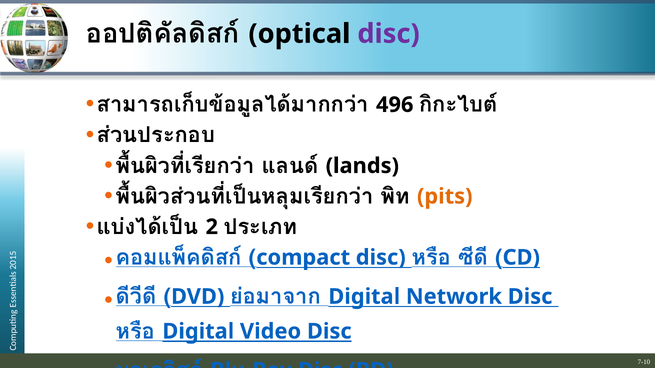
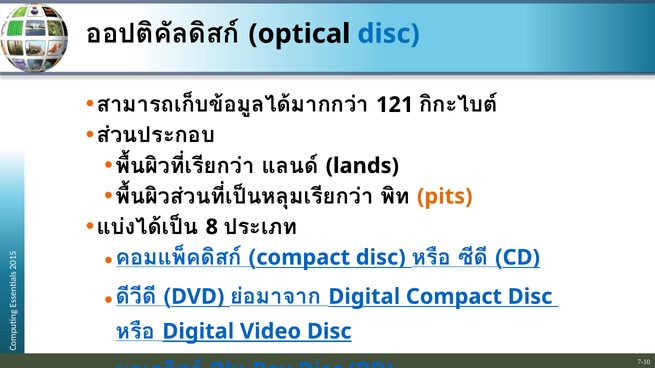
disc colour: purple -> blue (389, 34)
496: 496 -> 121 (395, 105)
2: 2 -> 8 (212, 227)
Digital Network: Network -> Compact (454, 297)
